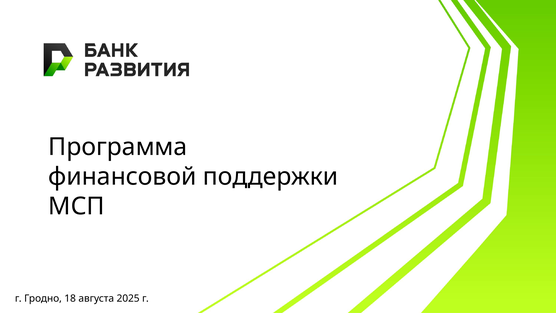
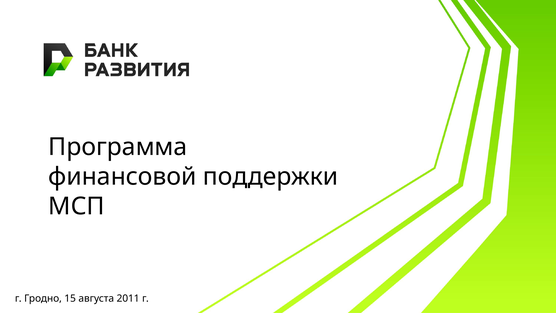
18: 18 -> 15 (70, 298)
2025: 2025 -> 2011 (128, 298)
